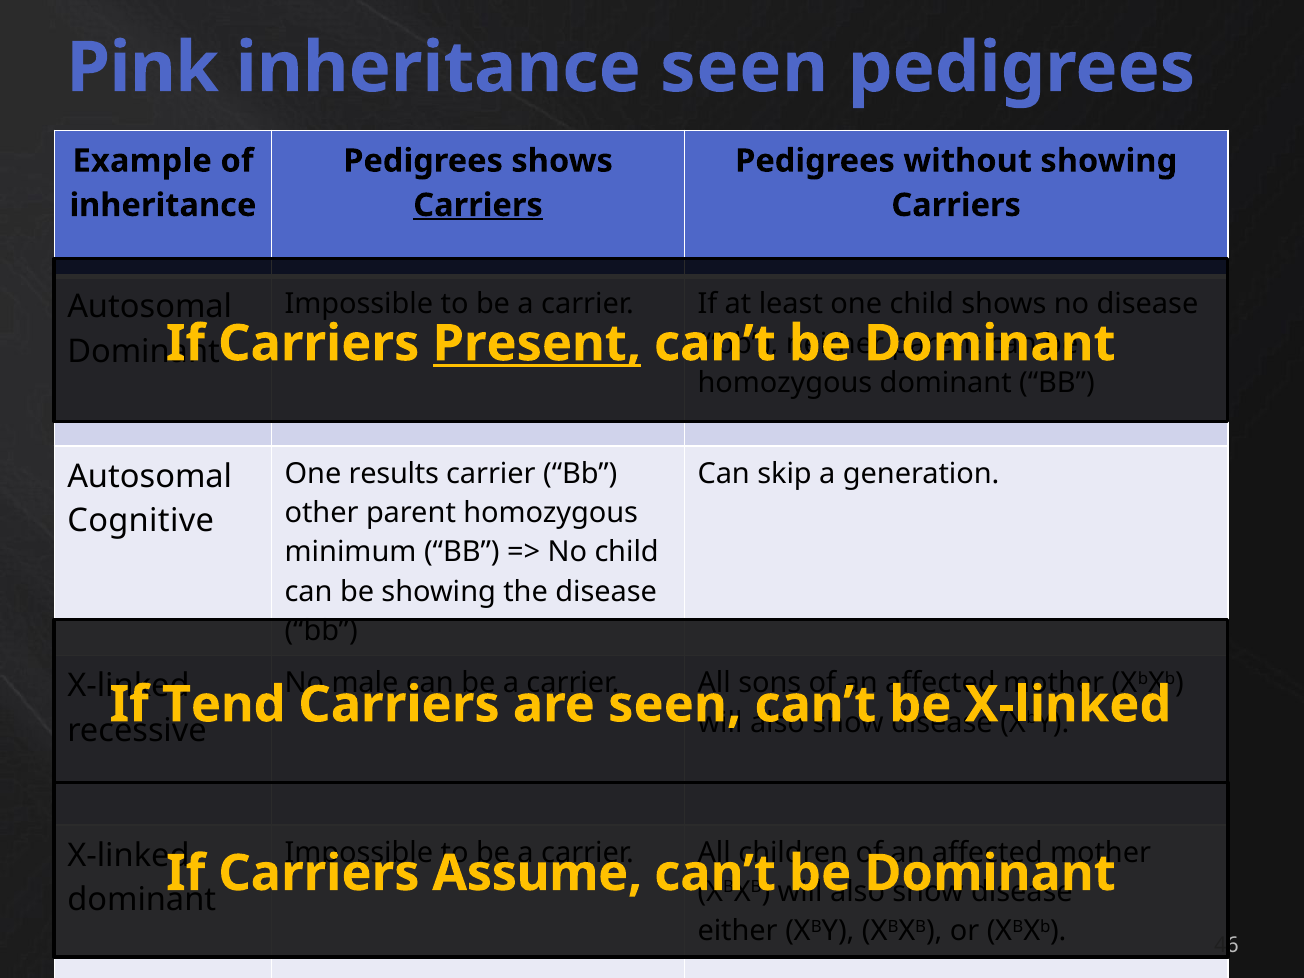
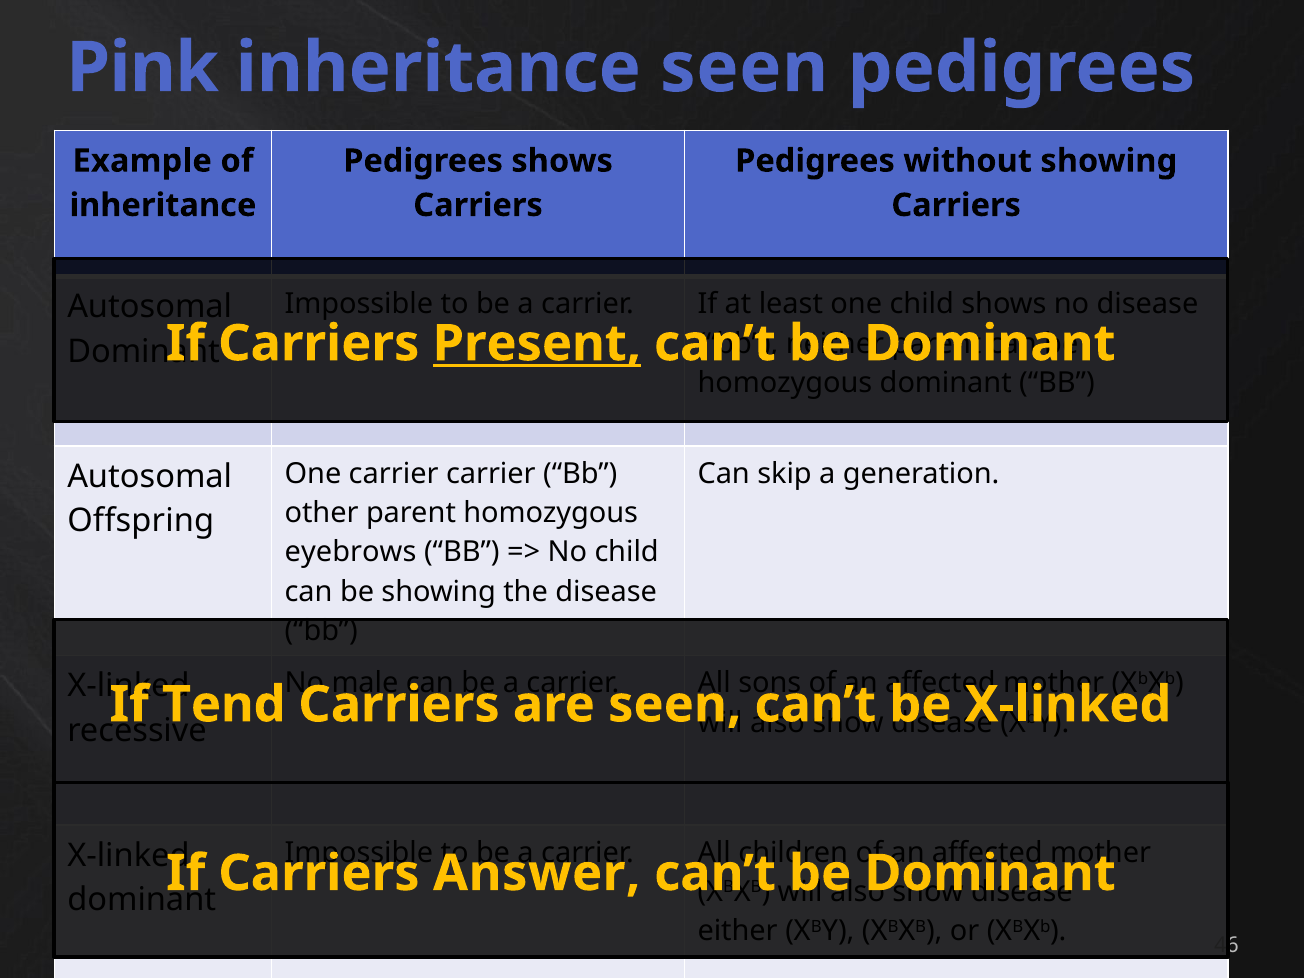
Carriers underline: present -> none (478, 205)
One results: results -> carrier (394, 474)
Cognitive: Cognitive -> Offspring (141, 521)
minimum: minimum -> eyebrows (351, 552)
Assume: Assume -> Answer (537, 873)
